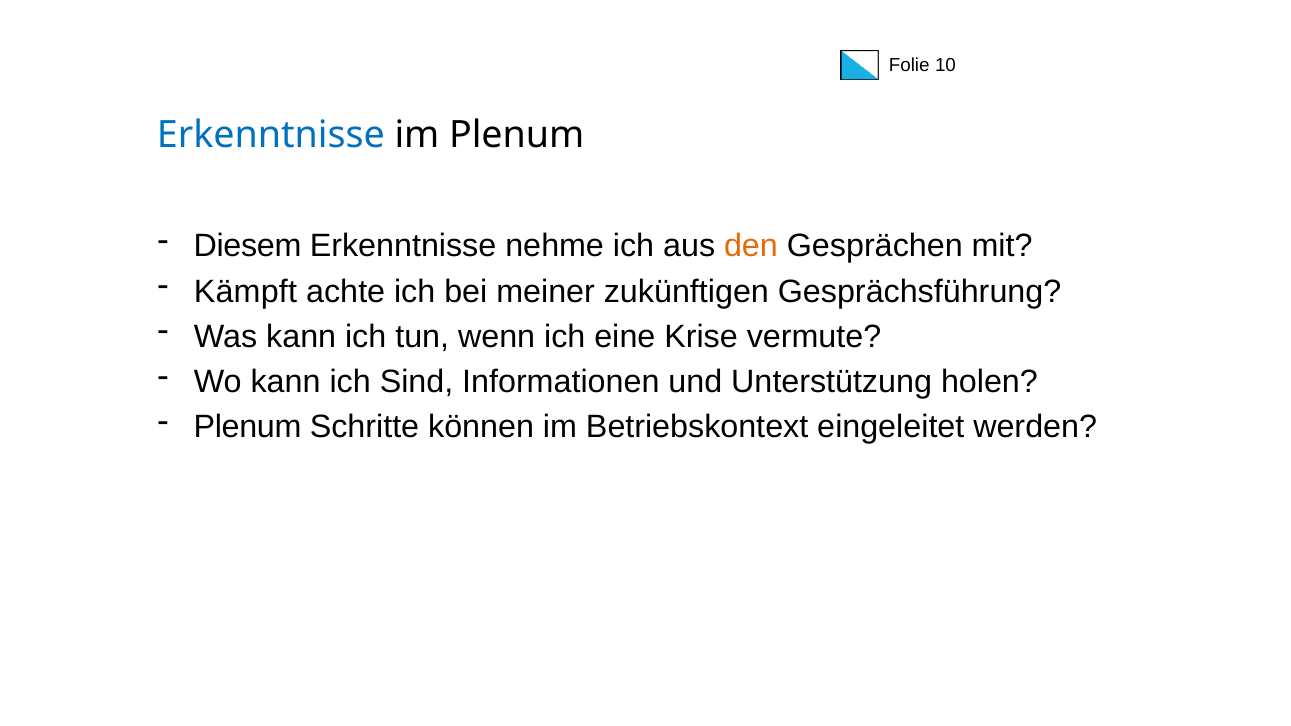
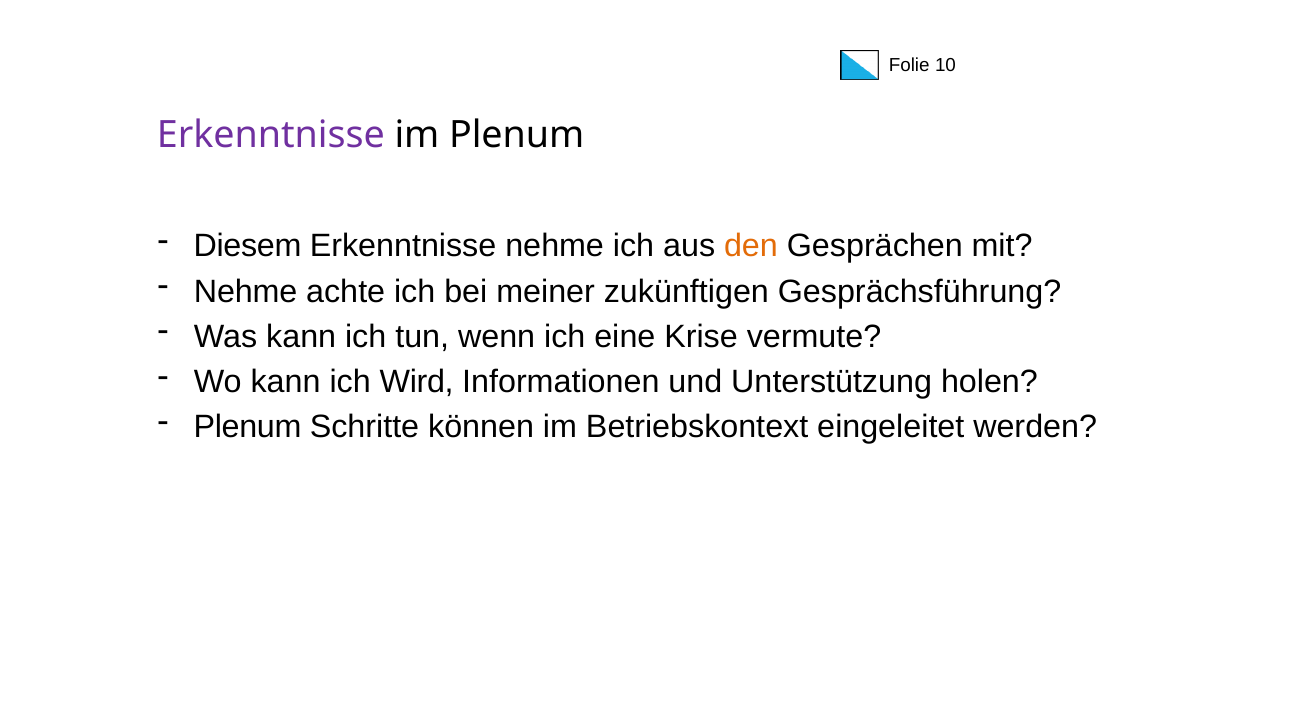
Erkenntnisse colour: blue -> purple (271, 135)
Kämpft: Kämpft -> Nehme (246, 291)
Sind: Sind -> Wird (417, 382)
